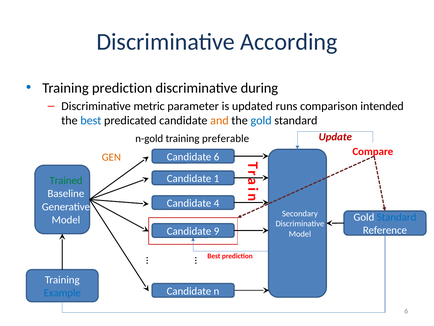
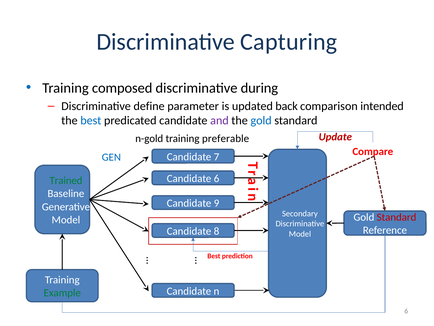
According: According -> Capturing (289, 42)
Training prediction: prediction -> composed (122, 88)
metric: metric -> define (149, 106)
runs: runs -> back (287, 106)
and colour: orange -> purple (219, 120)
Candidate 6: 6 -> 7 (217, 157)
GEN colour: orange -> blue (111, 157)
Candidate 1: 1 -> 6 (217, 178)
4: 4 -> 9 (217, 203)
Standard colour: blue -> red (397, 217)
9: 9 -> 8 (217, 231)
Example colour: blue -> green (62, 292)
